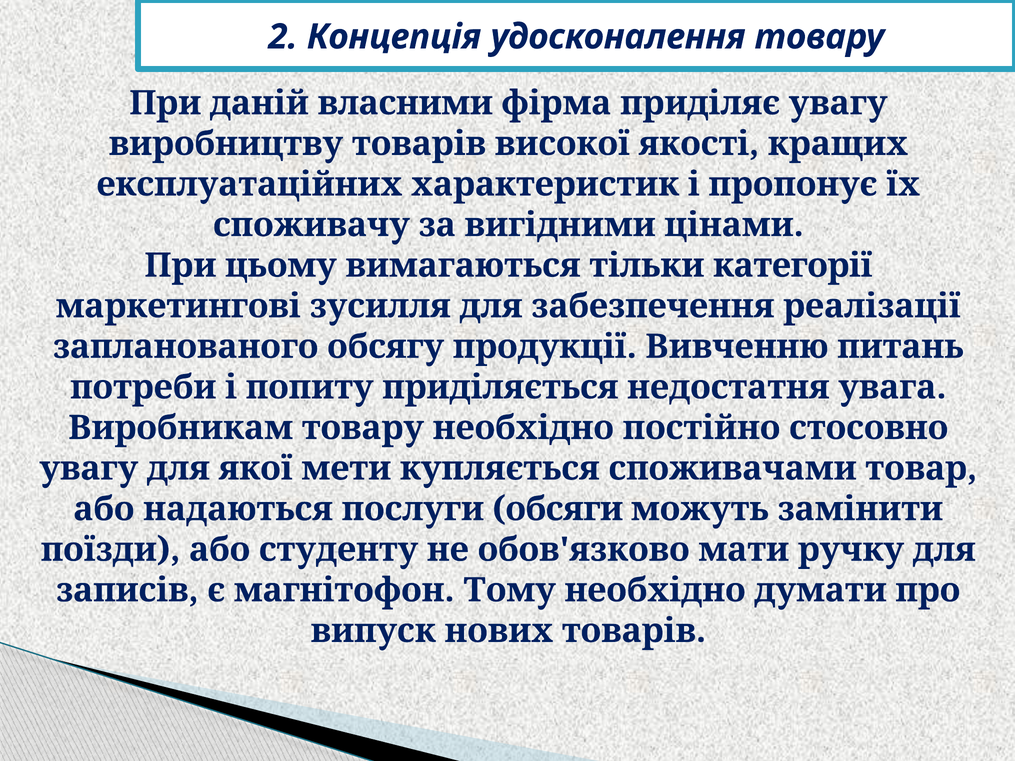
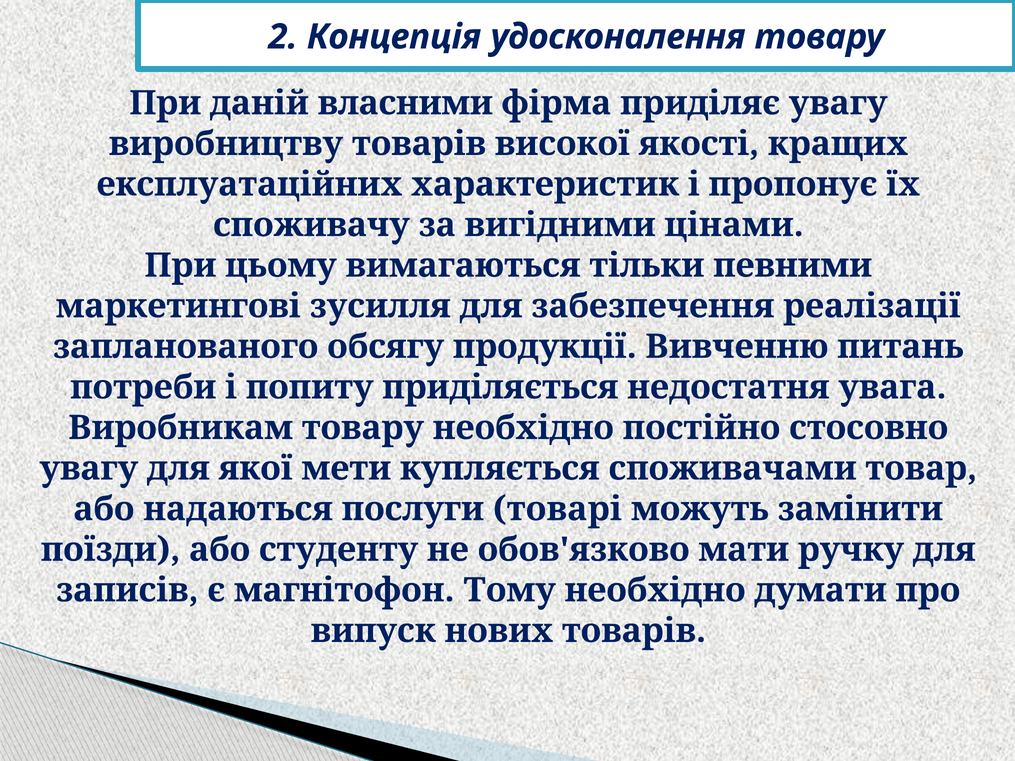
категорії: категорії -> певними (793, 266)
обсяги: обсяги -> товарі (557, 509)
